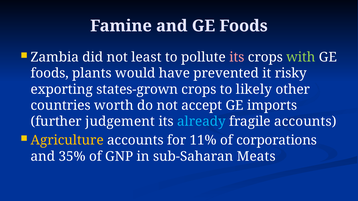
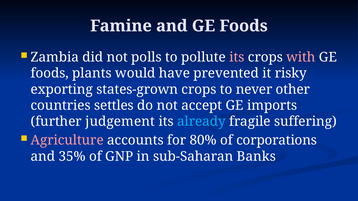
least: least -> polls (146, 57)
with colour: light green -> pink (301, 57)
likely: likely -> never (254, 90)
worth: worth -> settles (114, 106)
fragile accounts: accounts -> suffering (305, 122)
Agriculture colour: yellow -> pink (67, 141)
11%: 11% -> 80% (203, 141)
Meats: Meats -> Banks (256, 157)
